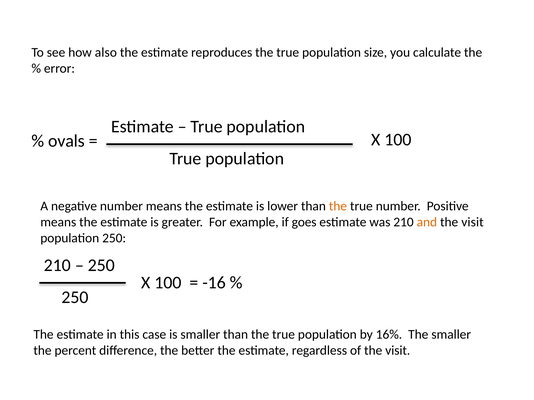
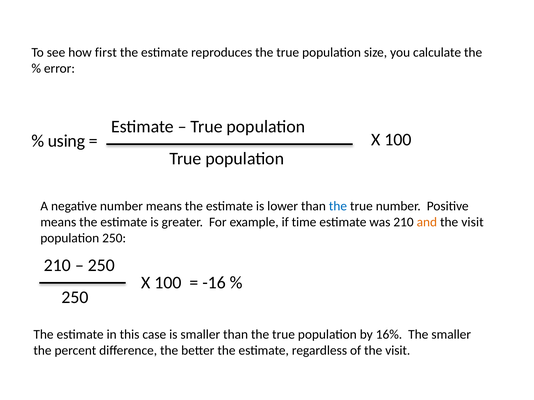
also: also -> first (106, 53)
ovals: ovals -> using (67, 141)
the colour: orange -> blue (338, 206)
goes: goes -> time (304, 222)
